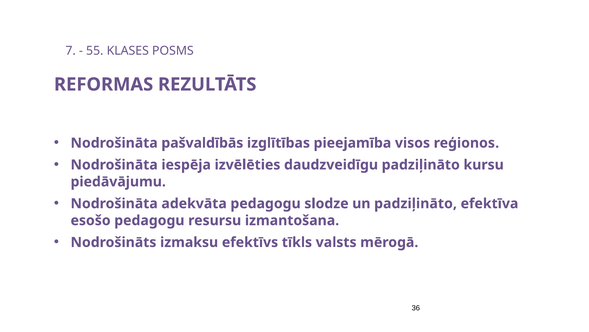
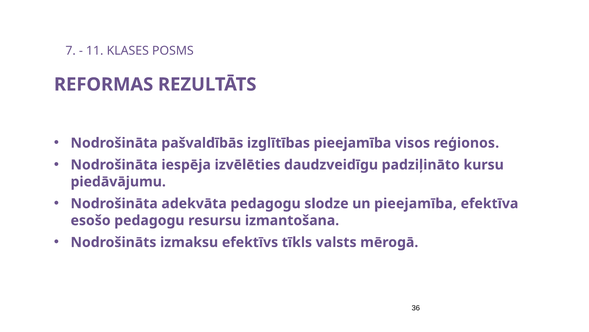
55: 55 -> 11 (95, 51)
un padziļināto: padziļināto -> pieejamība (415, 203)
